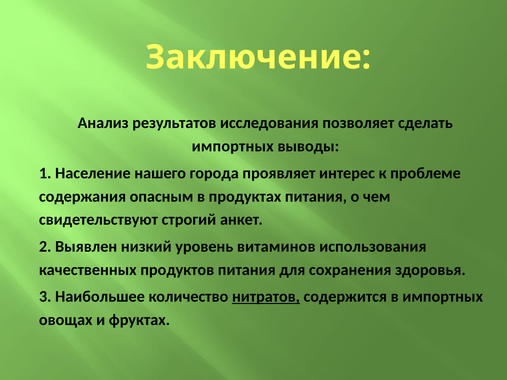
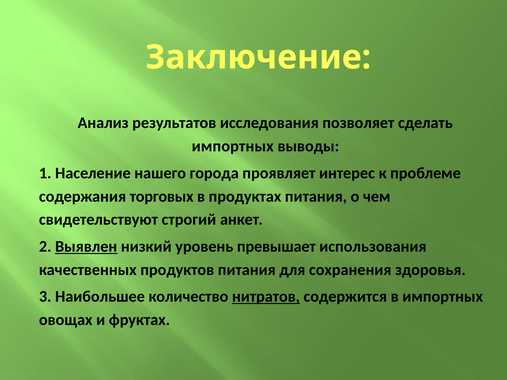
опасным: опасным -> торговых (162, 196)
Выявлен underline: none -> present (86, 247)
витаминов: витаминов -> превышает (276, 247)
